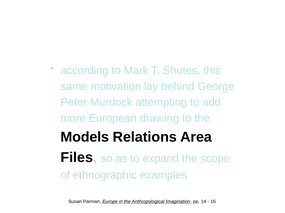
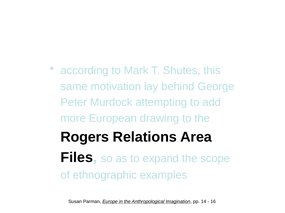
Models: Models -> Rogers (85, 137)
